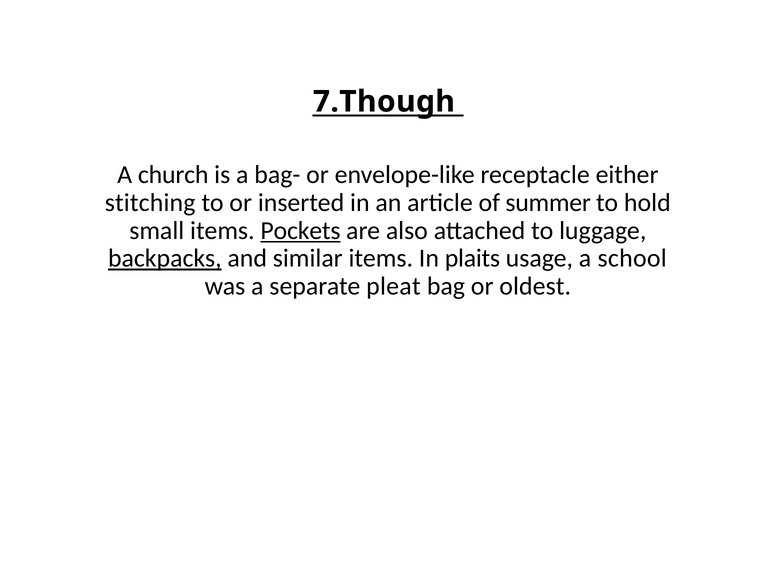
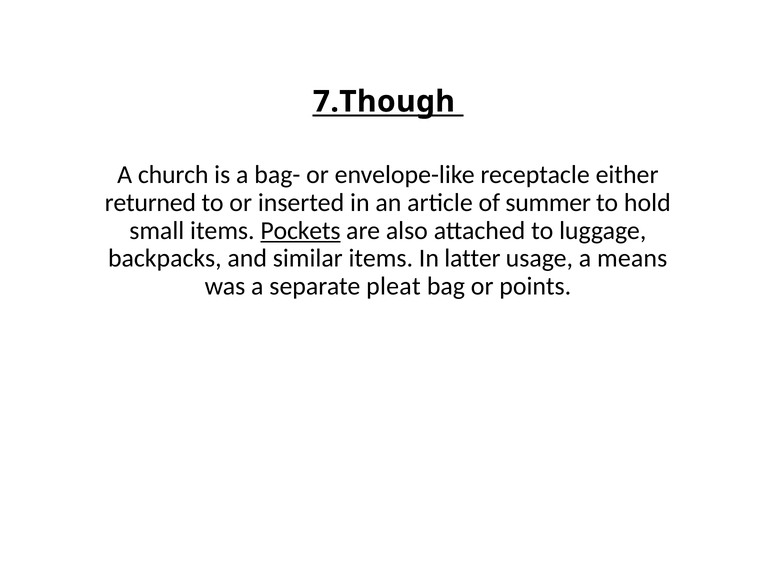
stitching: stitching -> returned (150, 203)
backpacks underline: present -> none (165, 258)
plaits: plaits -> latter (472, 258)
school: school -> means (632, 258)
oldest: oldest -> points (535, 286)
